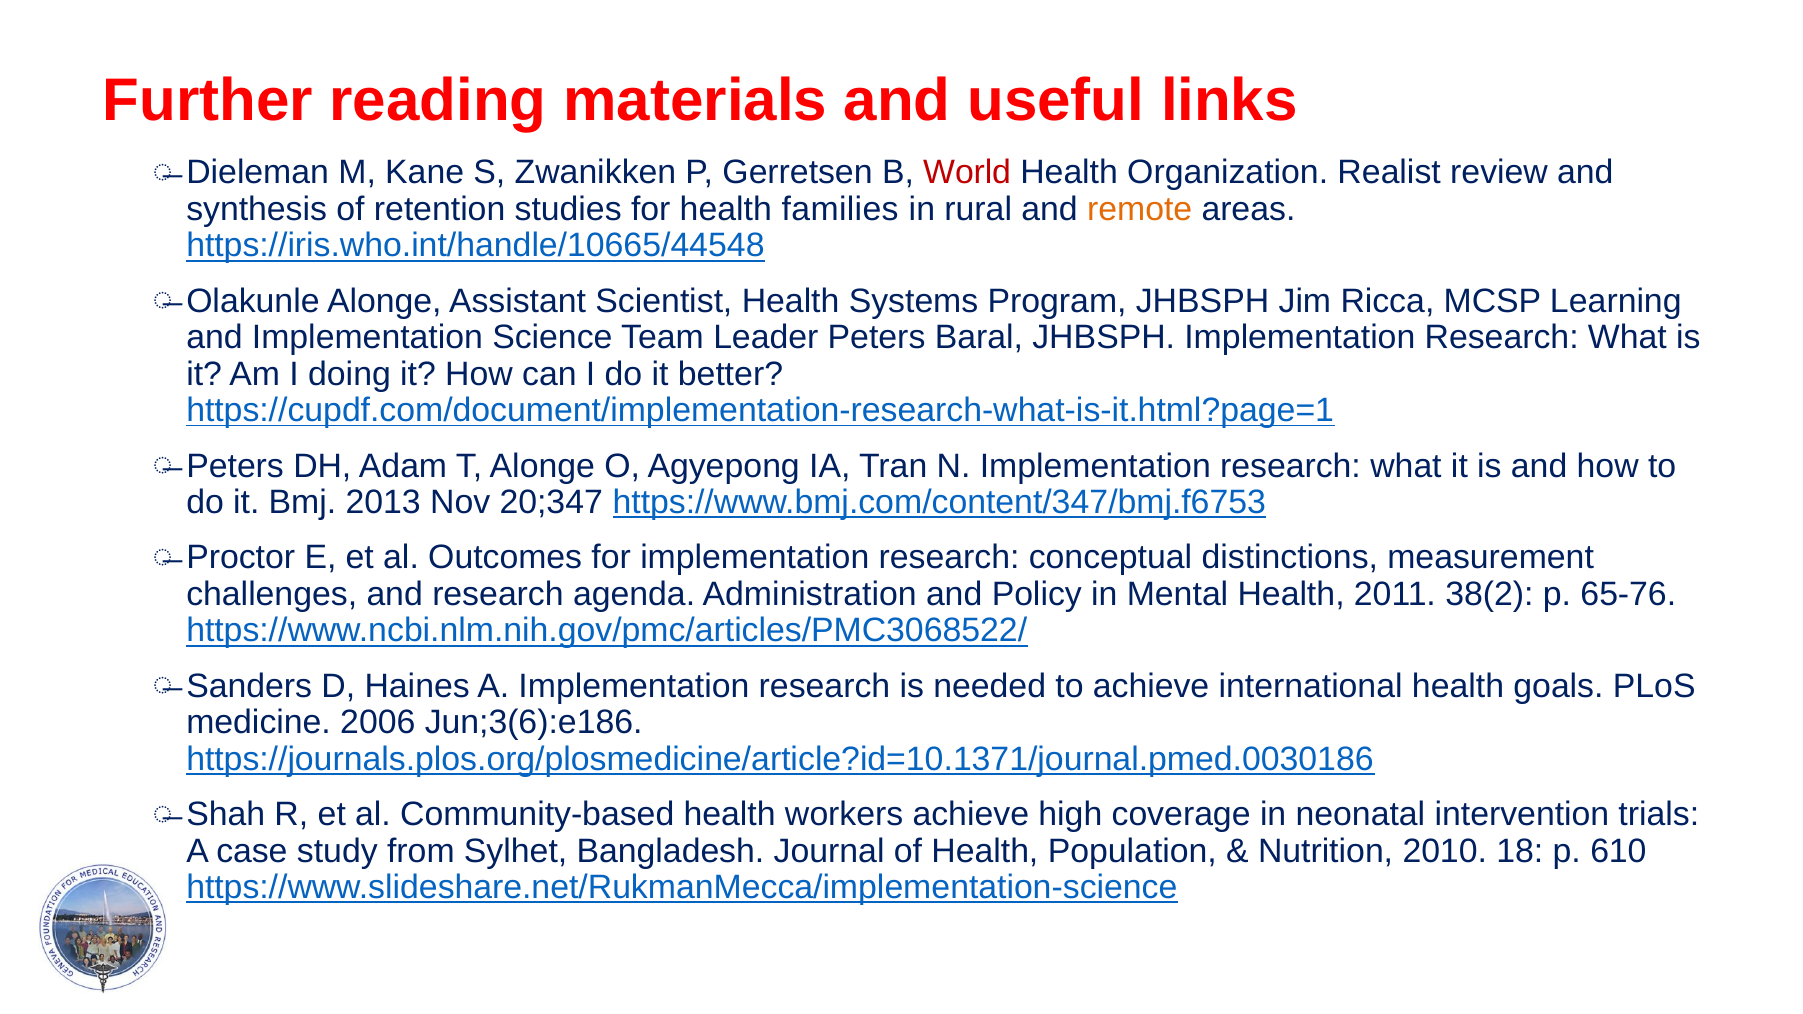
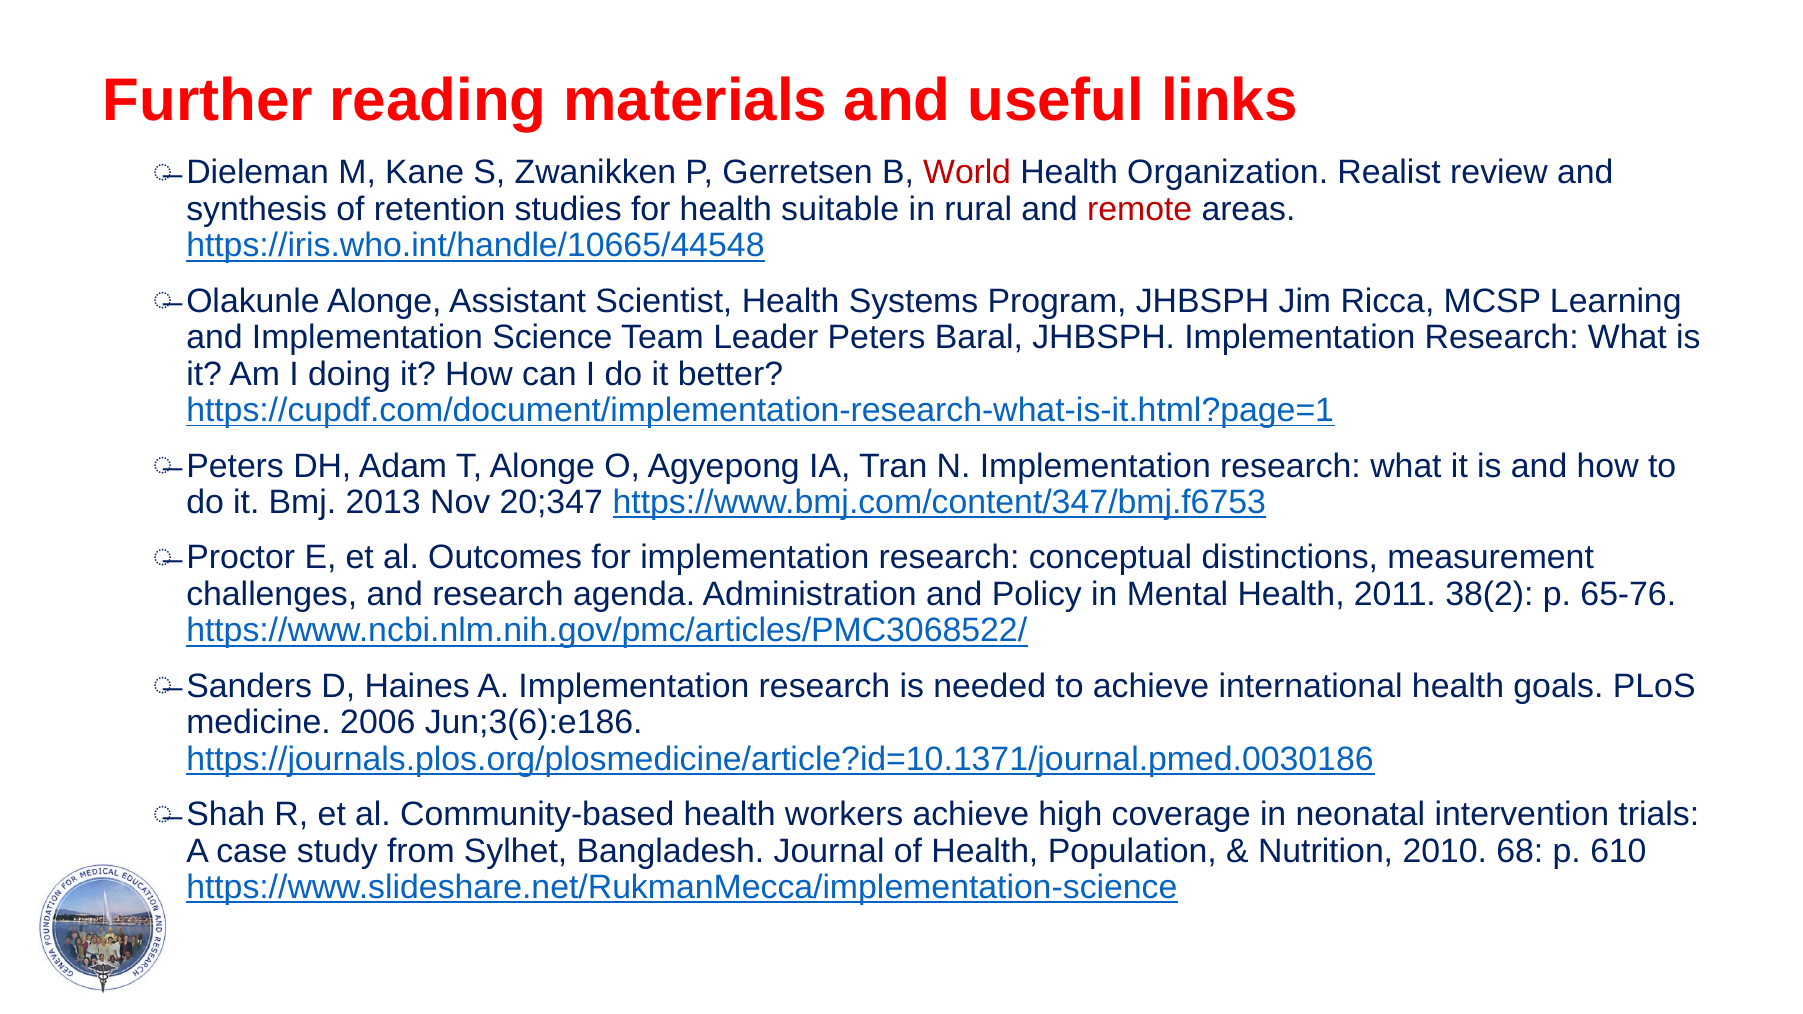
families: families -> suitable (840, 209)
remote colour: orange -> red (1140, 209)
18: 18 -> 68 (1520, 851)
